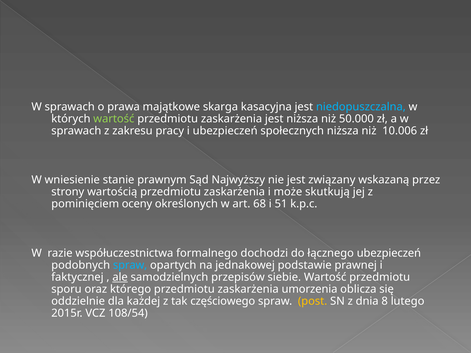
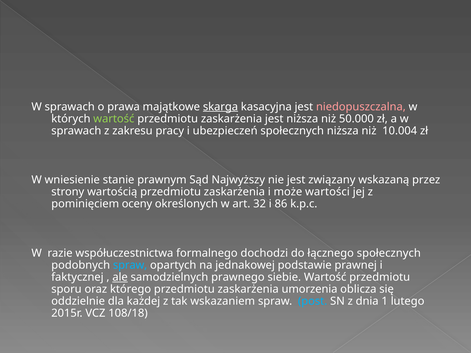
skarga underline: none -> present (220, 107)
niedopuszczalna colour: light blue -> pink (361, 107)
10.006: 10.006 -> 10.004 (400, 131)
skutkują: skutkują -> wartości (327, 192)
68: 68 -> 32 (260, 204)
51: 51 -> 86 (281, 204)
łącznego ubezpieczeń: ubezpieczeń -> społecznych (389, 253)
przepisów: przepisów -> prawnego (238, 277)
częściowego: częściowego -> wskazaniem (223, 301)
post colour: yellow -> light blue (313, 301)
8: 8 -> 1 (385, 301)
108/54: 108/54 -> 108/18 (128, 313)
